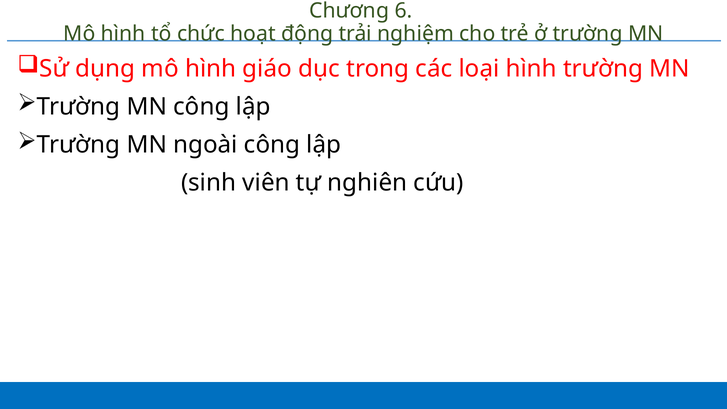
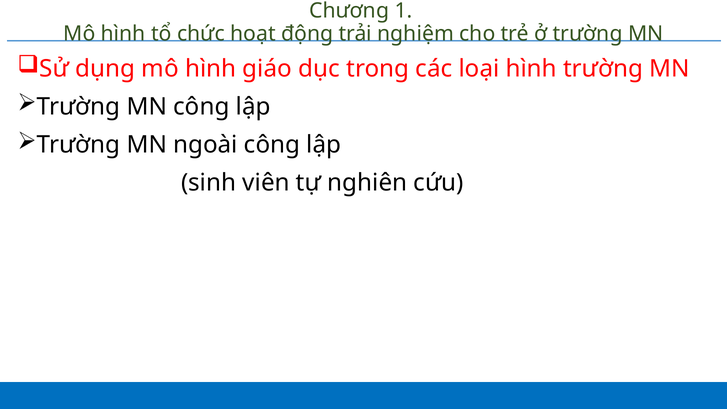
6: 6 -> 1 (403, 11)
